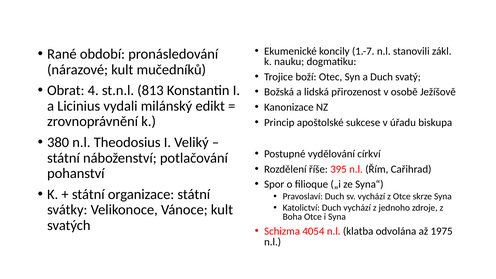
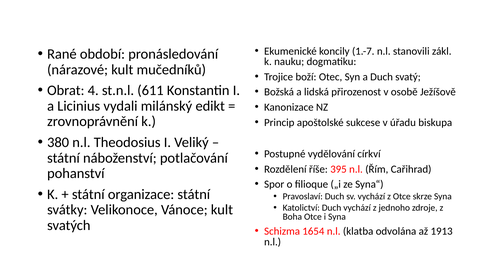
813: 813 -> 611 (150, 90)
4054: 4054 -> 1654 (313, 231)
1975: 1975 -> 1913 (442, 231)
